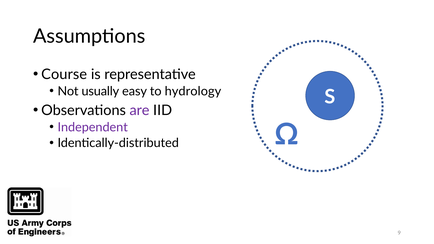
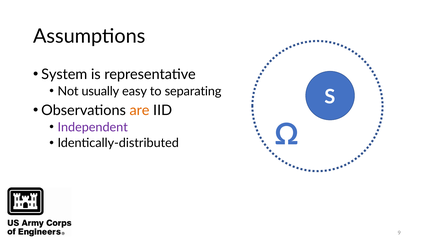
Course: Course -> System (64, 74)
hydrology: hydrology -> separating (193, 91)
are colour: purple -> orange (139, 110)
